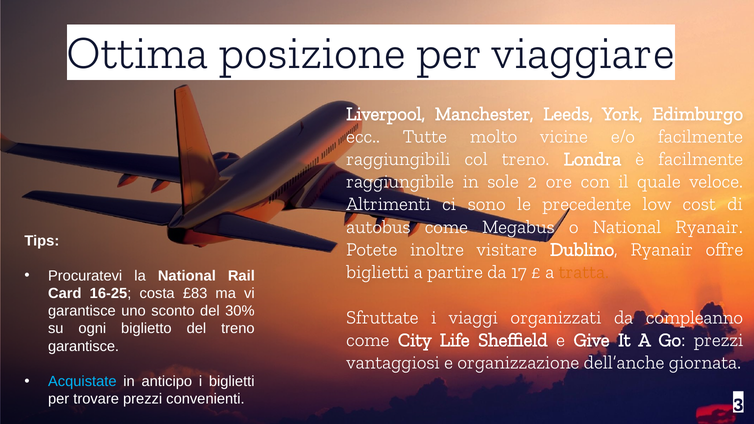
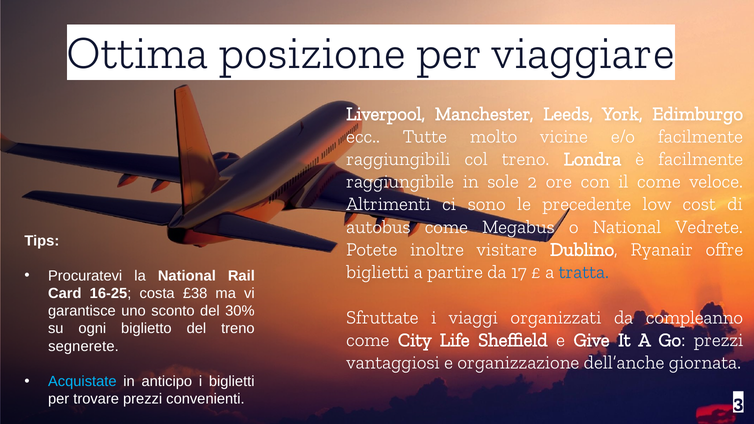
il quale: quale -> come (659, 182)
National Ryanair: Ryanair -> Vedrete (709, 227)
tratta colour: orange -> blue (584, 272)
£83: £83 -> £38 (195, 294)
garantisce: garantisce -> segnerete (83, 346)
